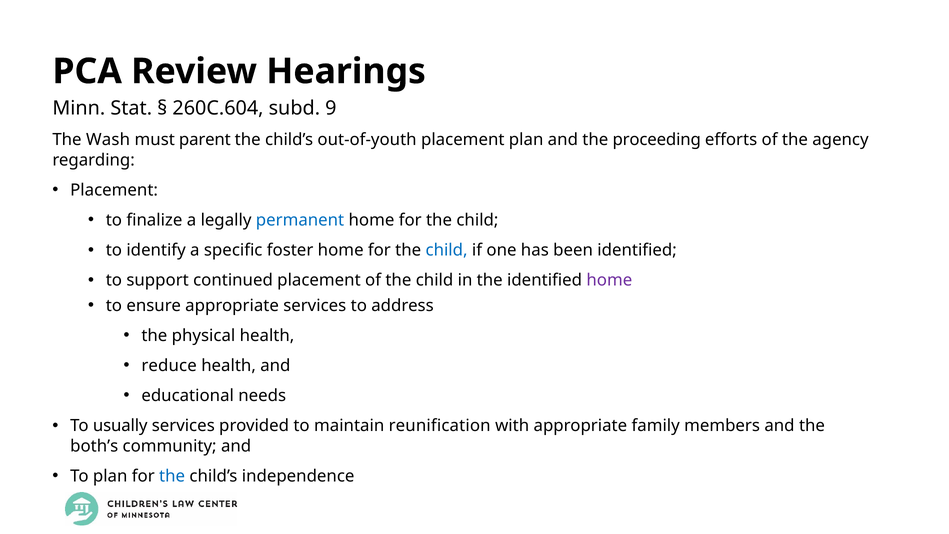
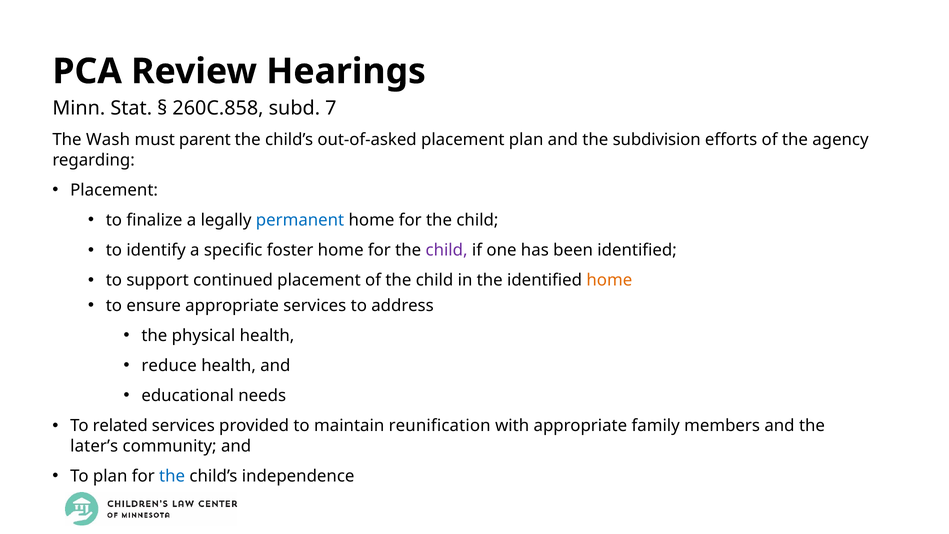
260C.604: 260C.604 -> 260C.858 (218, 108)
9: 9 -> 7 (331, 108)
out-of-youth: out-of-youth -> out-of-asked (367, 140)
proceeding: proceeding -> subdivision (657, 140)
child colour: blue -> purple (447, 250)
home colour: purple -> orange (609, 280)
usually: usually -> related (120, 426)
both’s: both’s -> later’s (94, 446)
